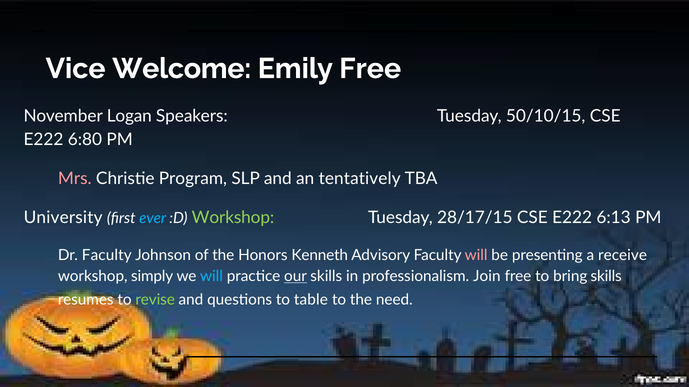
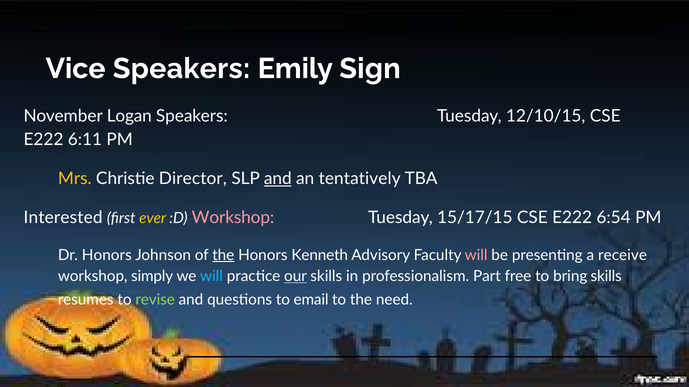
Vice Welcome: Welcome -> Speakers (181, 69)
Emily Free: Free -> Sign (370, 69)
50/10/15: 50/10/15 -> 12/10/15 (546, 116)
6:80: 6:80 -> 6:11 (85, 140)
Mrs colour: pink -> yellow (75, 179)
Program: Program -> Director (193, 179)
and underline: none -> present (278, 179)
University: University -> Interested (63, 218)
ever colour: light blue -> yellow (153, 219)
Workshop colour: light green -> pink (233, 218)
28/17/15: 28/17/15 -> 15/17/15 (475, 218)
6:13: 6:13 -> 6:54 (614, 218)
Dr Faculty: Faculty -> Honors (107, 255)
the underline: none -> present (223, 255)
Join: Join -> Part (487, 277)
table: table -> email (311, 300)
